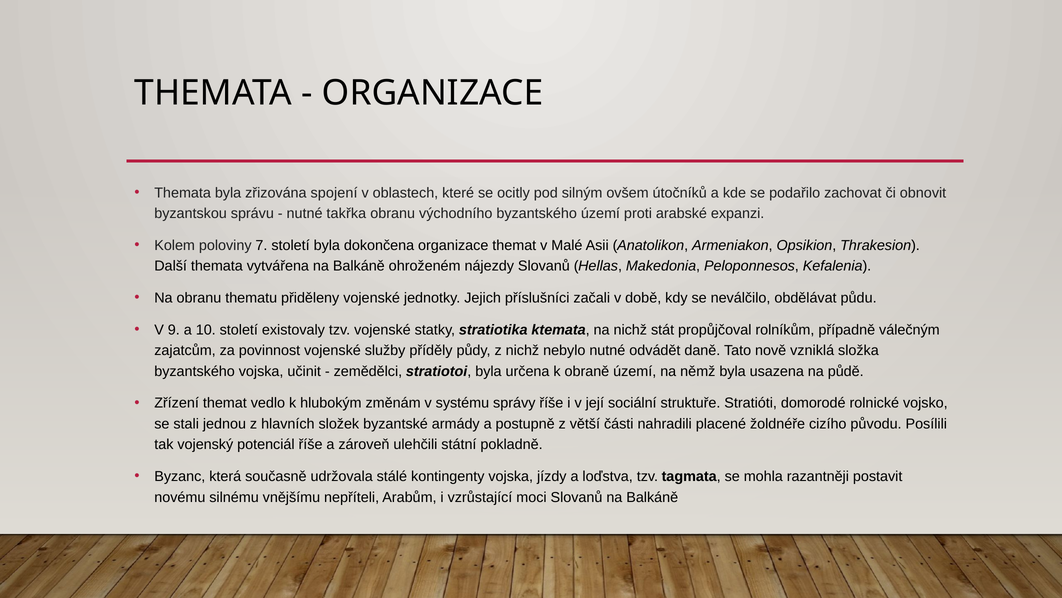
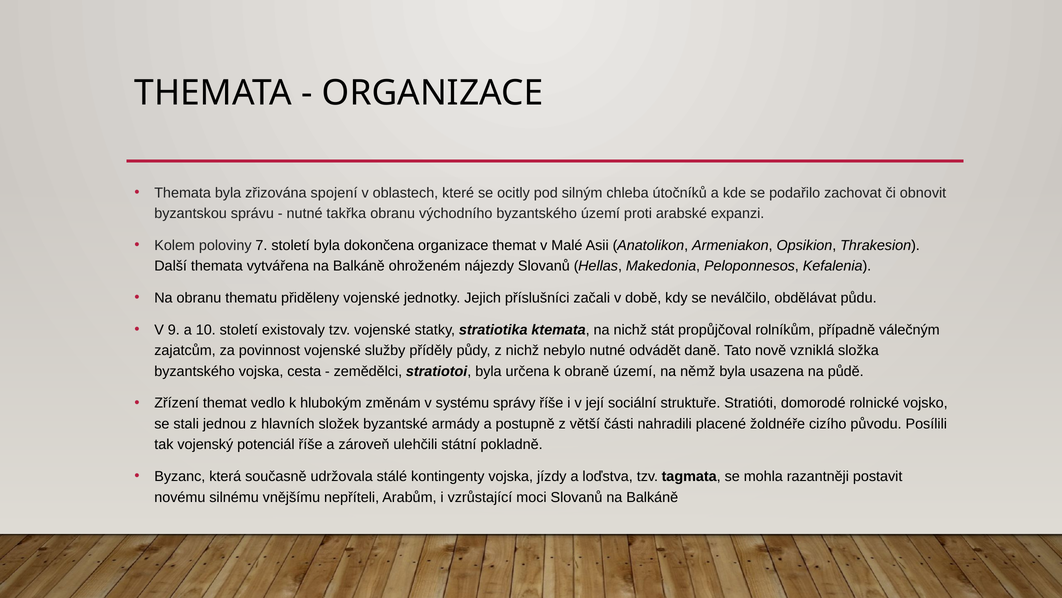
ovšem: ovšem -> chleba (628, 193)
učinit: učinit -> cesta (304, 371)
